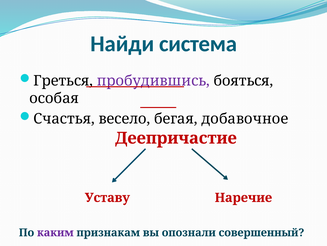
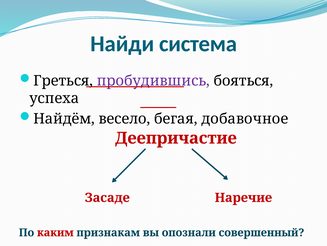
особая: особая -> успеха (54, 98)
Счастья: Счастья -> Найдём (64, 118)
Уставу: Уставу -> Засаде (107, 197)
каким colour: purple -> red (55, 232)
